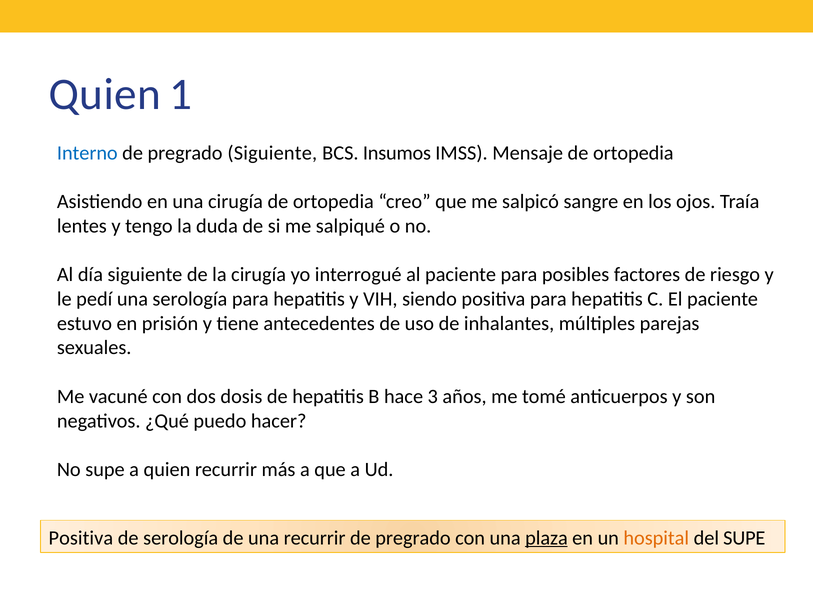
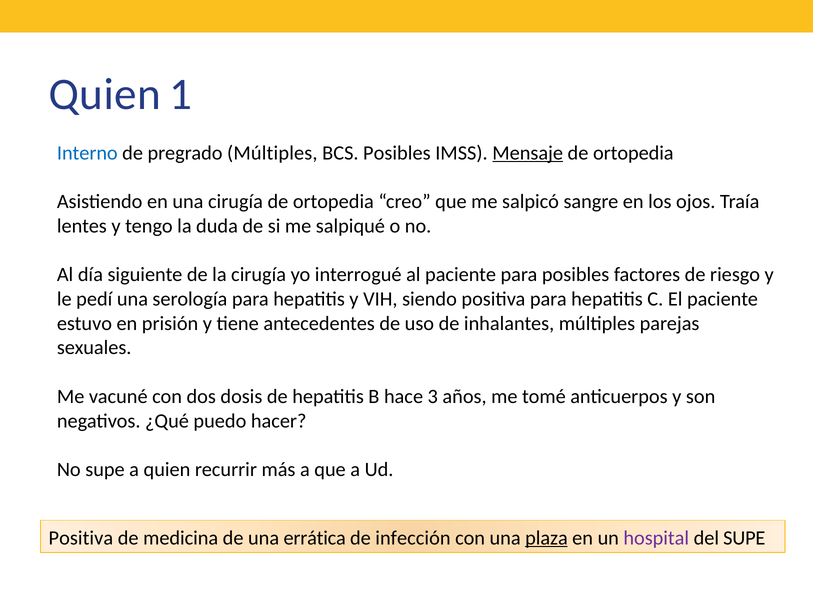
pregrado Siguiente: Siguiente -> Múltiples (272, 153)
BCS Insumos: Insumos -> Posibles (397, 153)
Mensaje underline: none -> present (528, 153)
de serología: serología -> medicina (181, 539)
una recurrir: recurrir -> errática (315, 539)
pregrado: pregrado -> infección (413, 539)
hospital colour: orange -> purple (656, 539)
